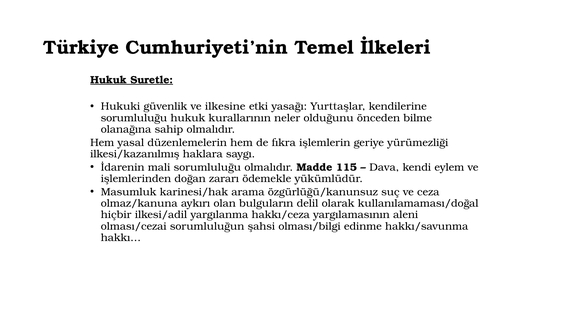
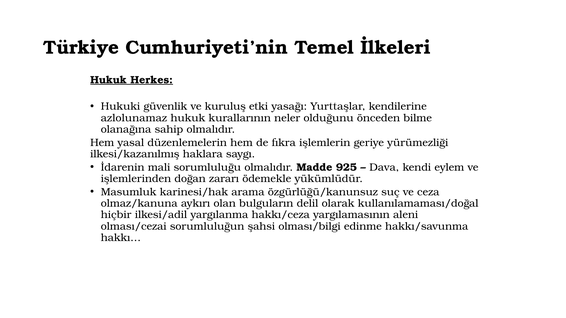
Suretle: Suretle -> Herkes (152, 80)
ilkesine: ilkesine -> kuruluş (225, 107)
sorumluluğu: sorumluluğu -> azlolunamaz (134, 118)
115: 115 -> 925 (346, 167)
